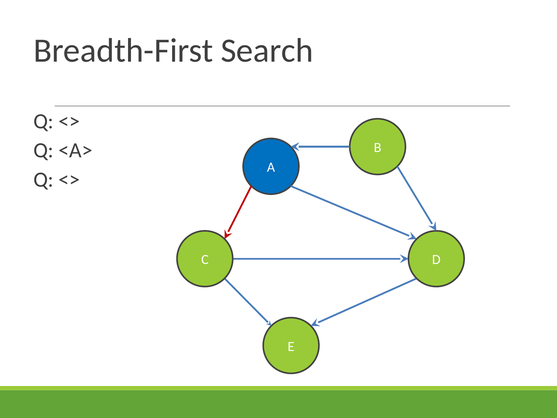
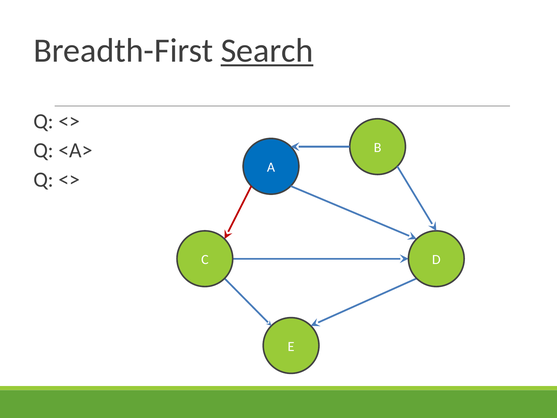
Search underline: none -> present (267, 51)
